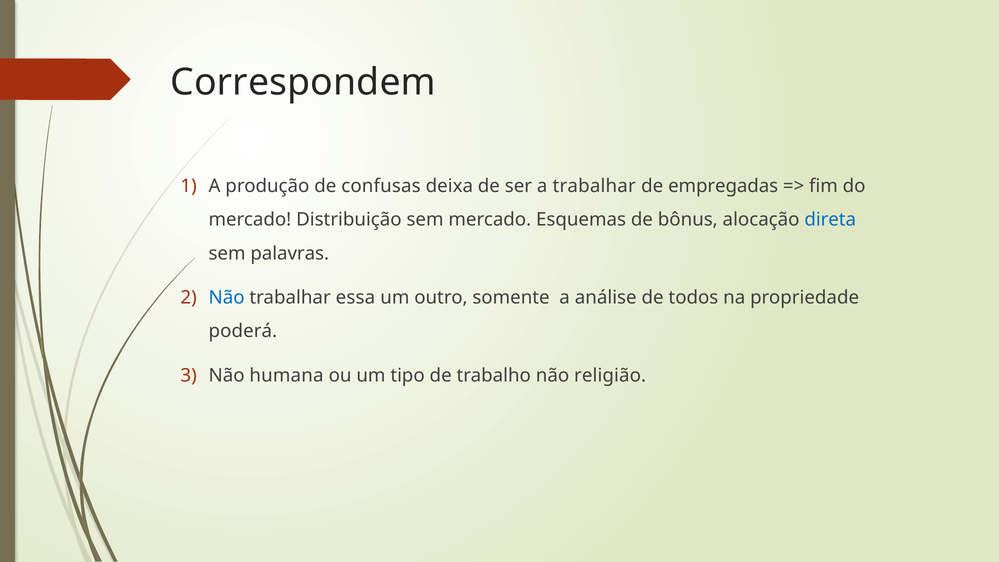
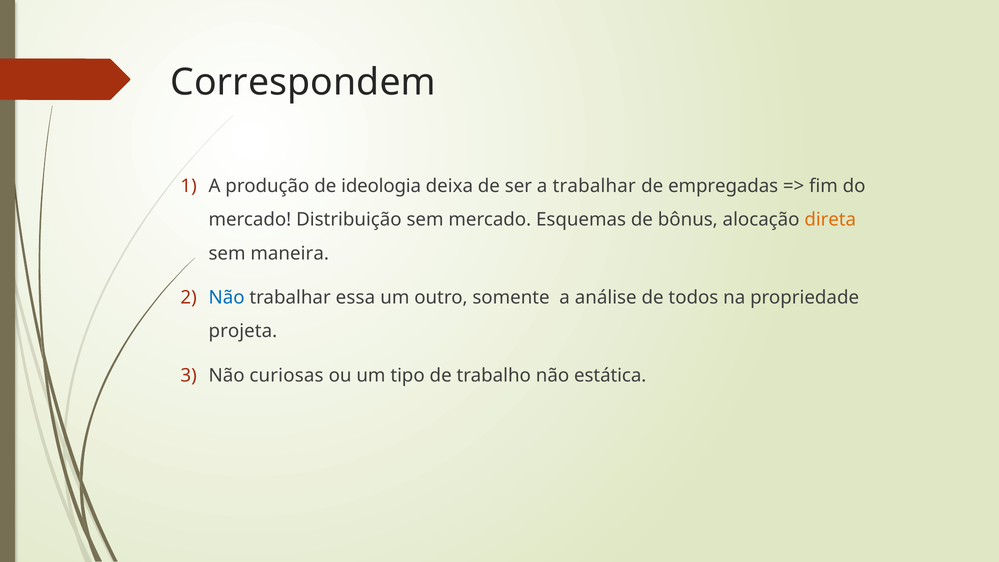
confusas: confusas -> ideologia (381, 186)
direta colour: blue -> orange (830, 220)
palavras: palavras -> maneira (290, 253)
poderá: poderá -> projeta (243, 331)
humana: humana -> curiosas (286, 375)
religião: religião -> estática (610, 375)
